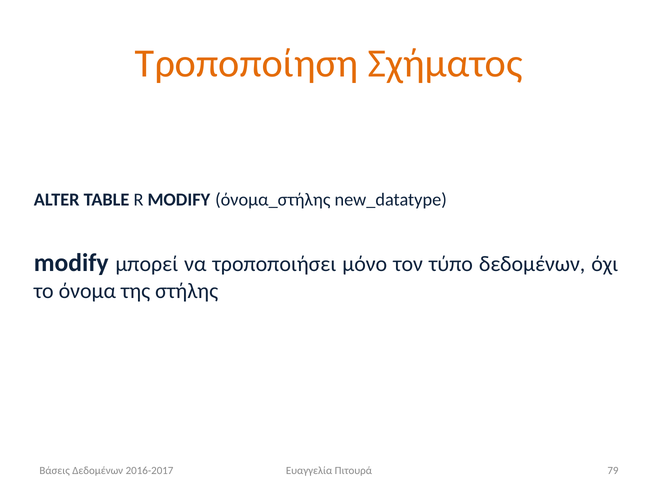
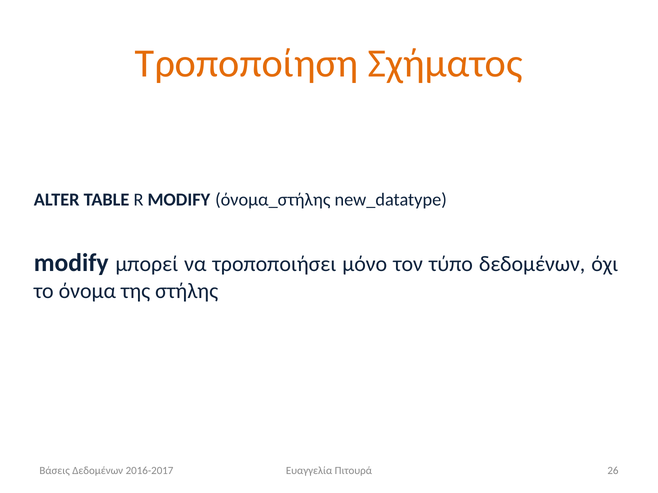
79: 79 -> 26 (613, 471)
